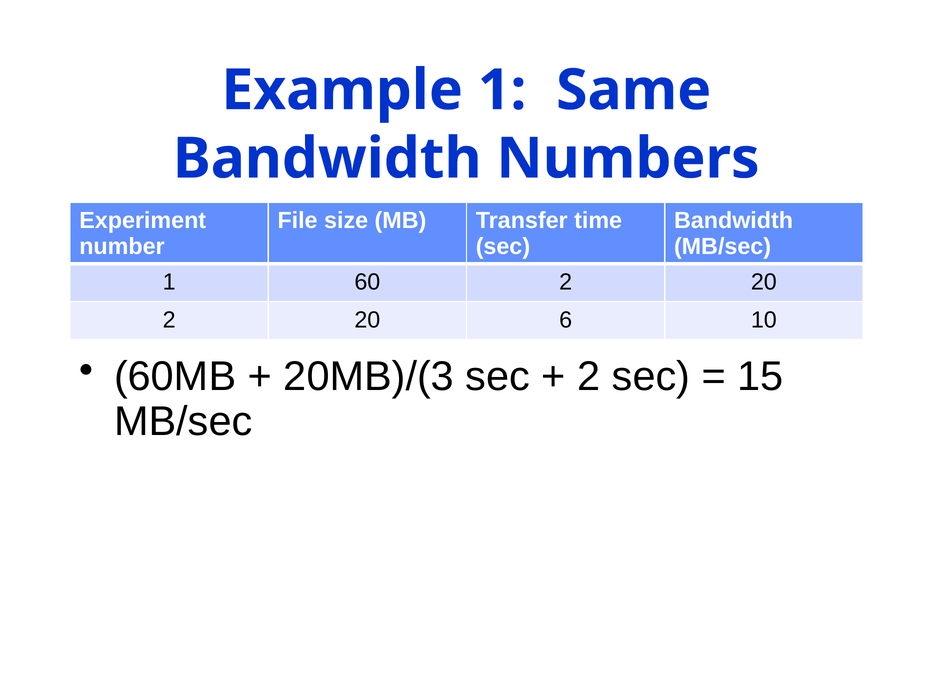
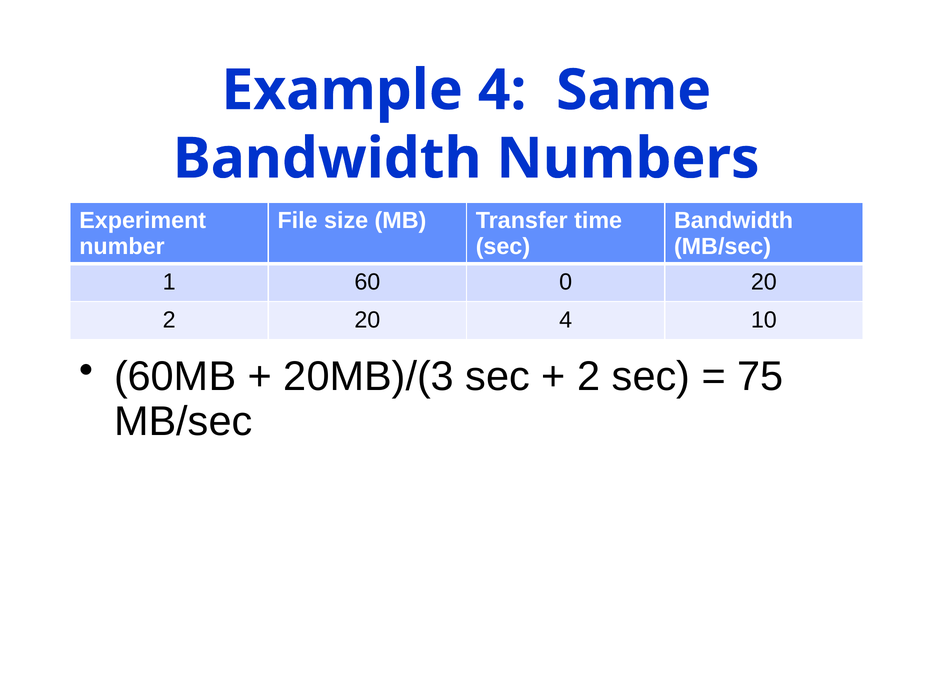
Example 1: 1 -> 4 (502, 90)
60 2: 2 -> 0 (566, 282)
20 6: 6 -> 4 (566, 320)
15: 15 -> 75 (760, 377)
